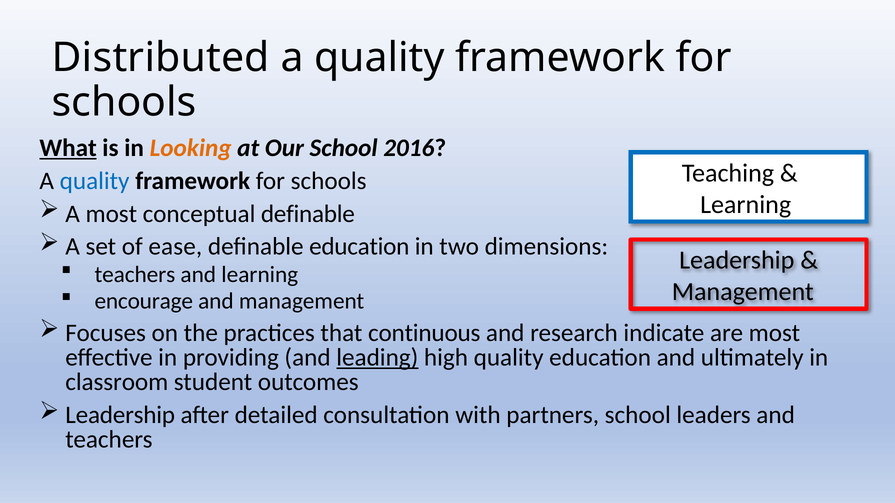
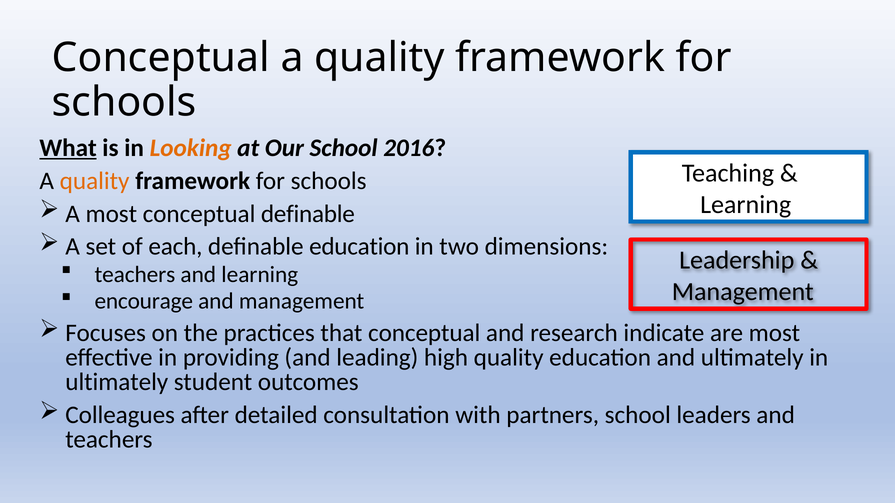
Distributed: Distributed -> Conceptual (161, 58)
quality colour: blue -> orange (95, 181)
ease: ease -> each (175, 247)
that continuous: continuous -> conceptual (424, 333)
leading underline: present -> none (377, 358)
classroom: classroom -> ultimately (117, 382)
Leadership: Leadership -> Colleagues (120, 415)
